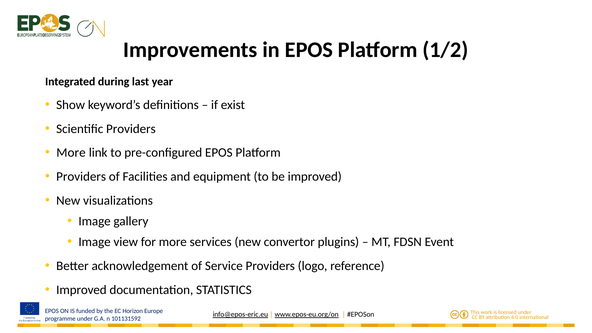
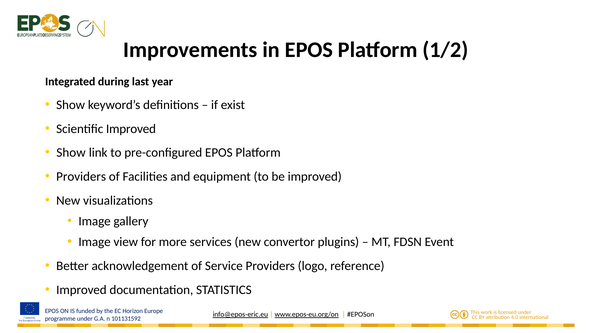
Scientific Providers: Providers -> Improved (131, 129)
More: More -> Show (71, 153)
